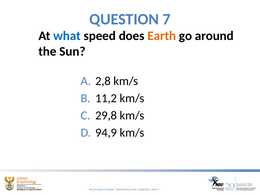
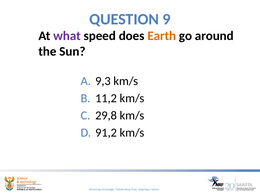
7: 7 -> 9 (167, 19)
what colour: blue -> purple (67, 36)
2,8: 2,8 -> 9,3 (103, 81)
94,9: 94,9 -> 91,2 (106, 133)
